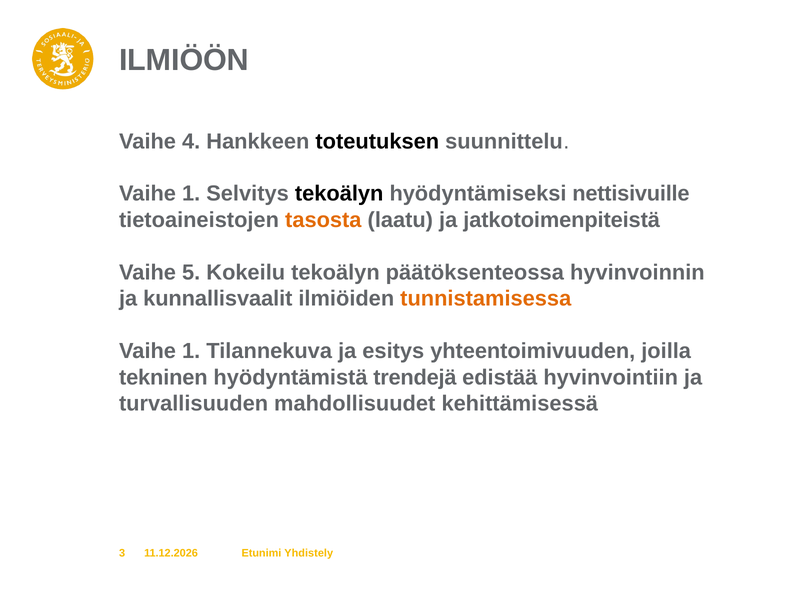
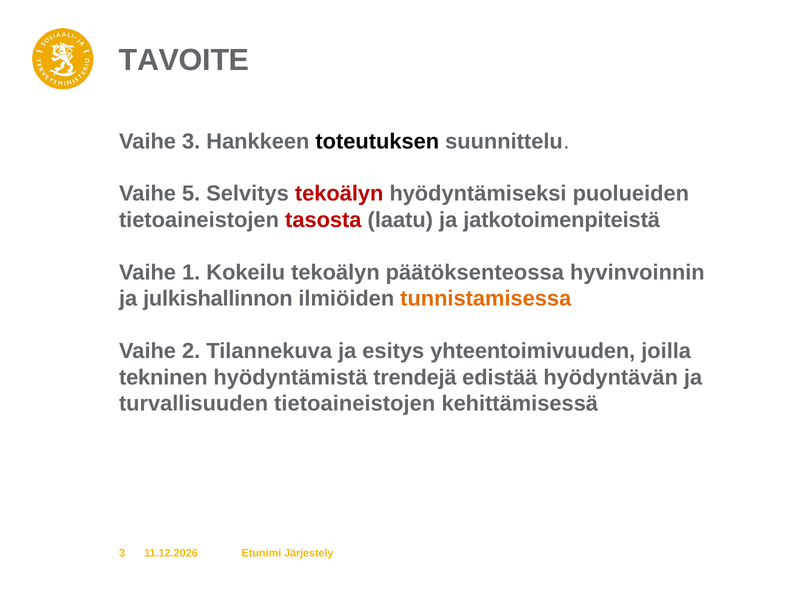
ILMIÖÖN: ILMIÖÖN -> TAVOITE (184, 60)
Vaihe 4: 4 -> 3 (191, 141)
1: 1 -> 5 (191, 194)
tekoälyn colour: black -> red (339, 194)
nettisivuille: nettisivuille -> puolueiden (631, 194)
tasosta colour: orange -> red (323, 220)
5: 5 -> 1 (191, 272)
kunnallisvaalit: kunnallisvaalit -> julkishallinnon (218, 299)
1: 1 -> 2 (191, 351)
hyvinvointiin: hyvinvointiin -> hyödyntävän (611, 377)
turvallisuuden mahdollisuudet: mahdollisuudet -> tietoaineistojen (355, 403)
Yhdistely: Yhdistely -> Järjestely (309, 553)
